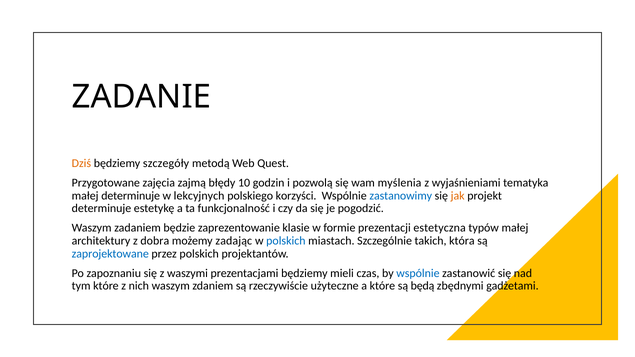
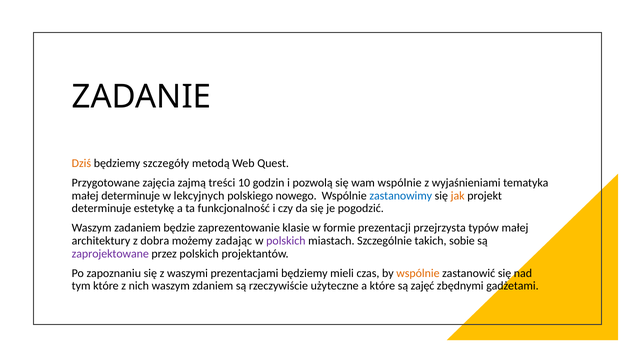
błędy: błędy -> treści (222, 183)
wam myślenia: myślenia -> wspólnie (400, 183)
korzyści: korzyści -> nowego (296, 196)
estetyczna: estetyczna -> przejrzysta (440, 228)
polskich colour: blue -> purple (286, 241)
która: która -> sobie (462, 241)
zaprojektowane colour: blue -> purple (110, 254)
wspólnie colour: blue -> orange (418, 273)
będą: będą -> zajęć (423, 286)
